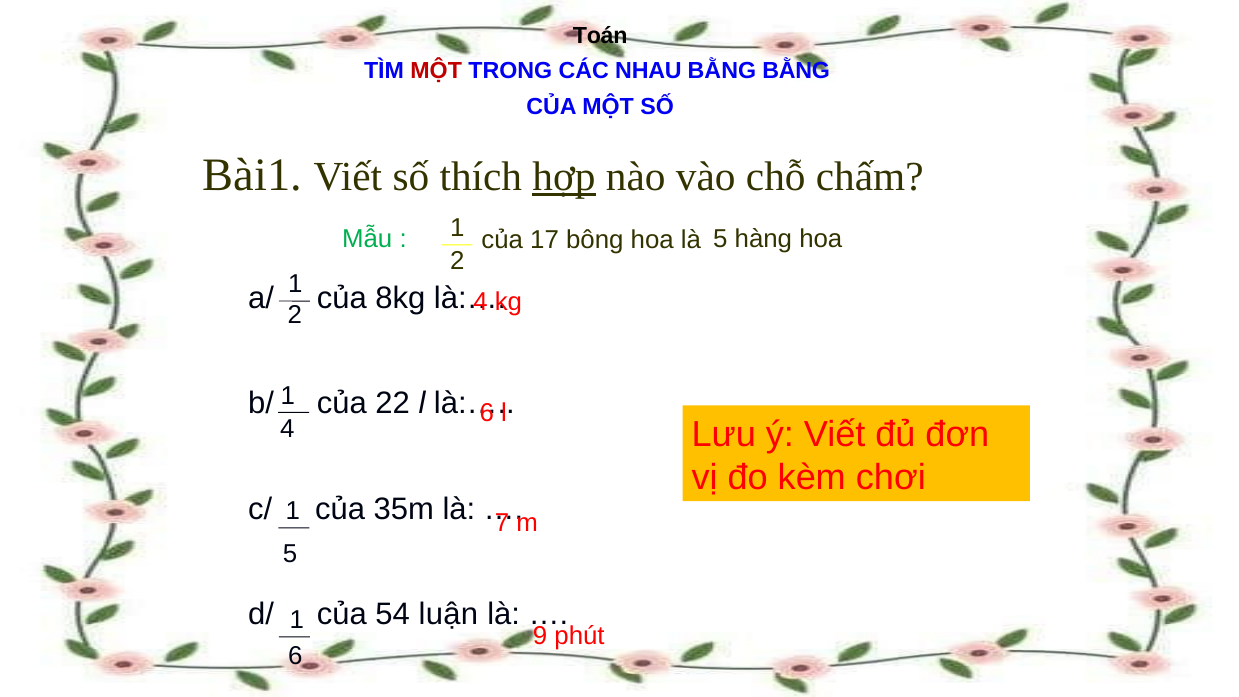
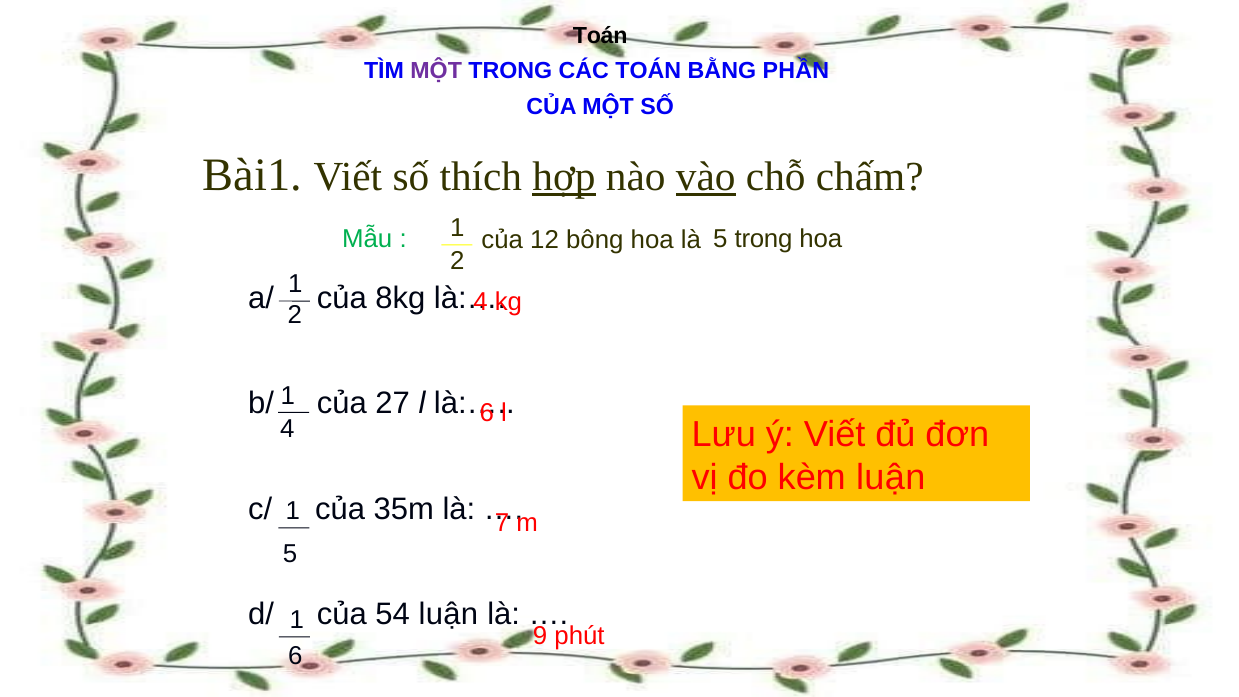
MỘT colour: red -> purple (436, 71)
CÁC NHAU: NHAU -> TOÁN (648, 71)
BẰNG BẰNG: BẰNG -> PHẦN (796, 71)
vào underline: none -> present (706, 177)
17: 17 -> 12 (545, 240)
5 hàng: hàng -> trong (764, 239)
22: 22 -> 27 (393, 404)
kèm chơi: chơi -> luận (891, 477)
